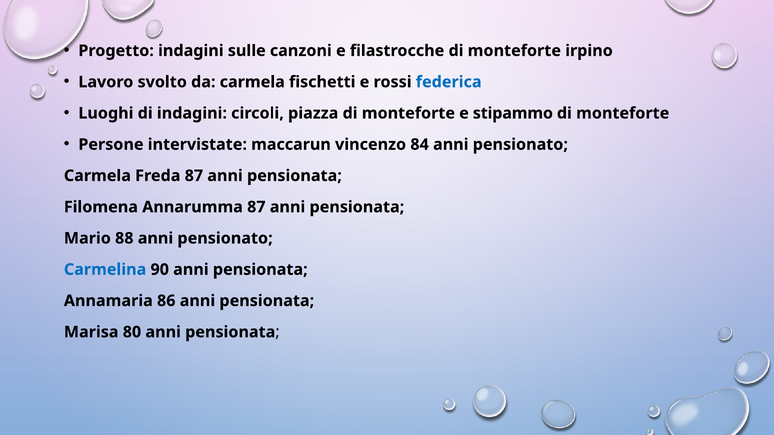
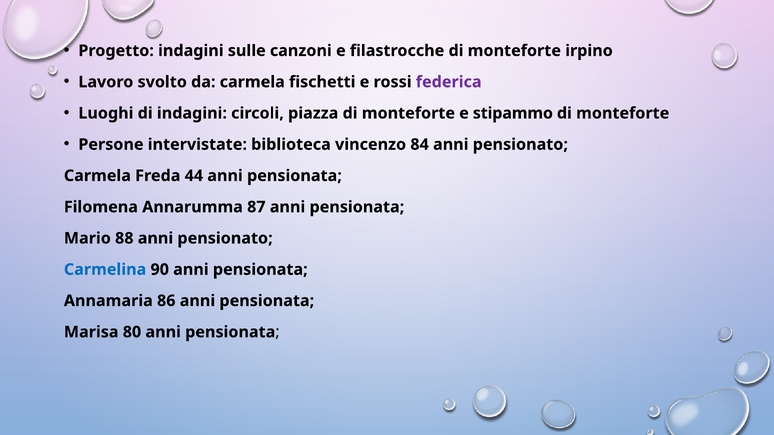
federica colour: blue -> purple (449, 82)
maccarun: maccarun -> biblioteca (291, 145)
Freda 87: 87 -> 44 (194, 176)
